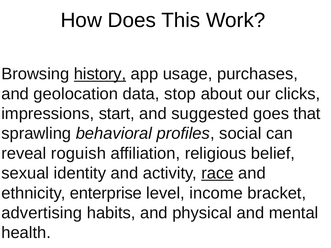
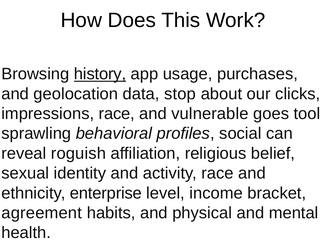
impressions start: start -> race (117, 114)
suggested: suggested -> vulnerable (210, 114)
that: that -> tool (307, 114)
race underline: present -> none (217, 173)
advertising: advertising -> agreement (42, 213)
